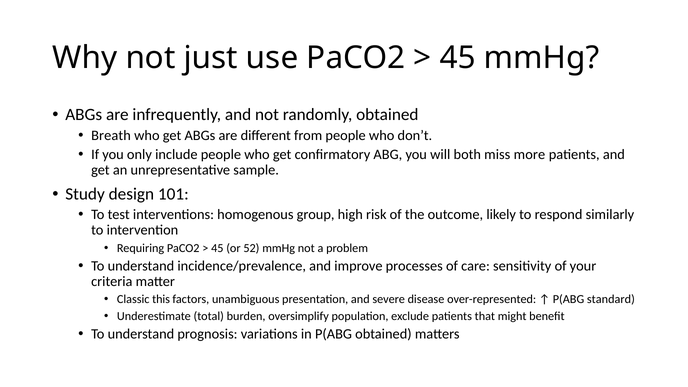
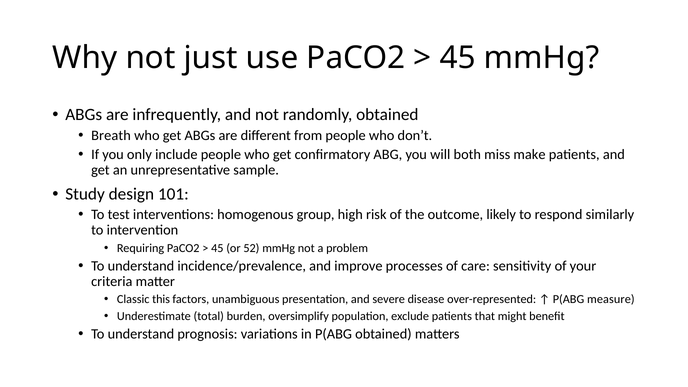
more: more -> make (530, 154)
standard: standard -> measure (611, 299)
